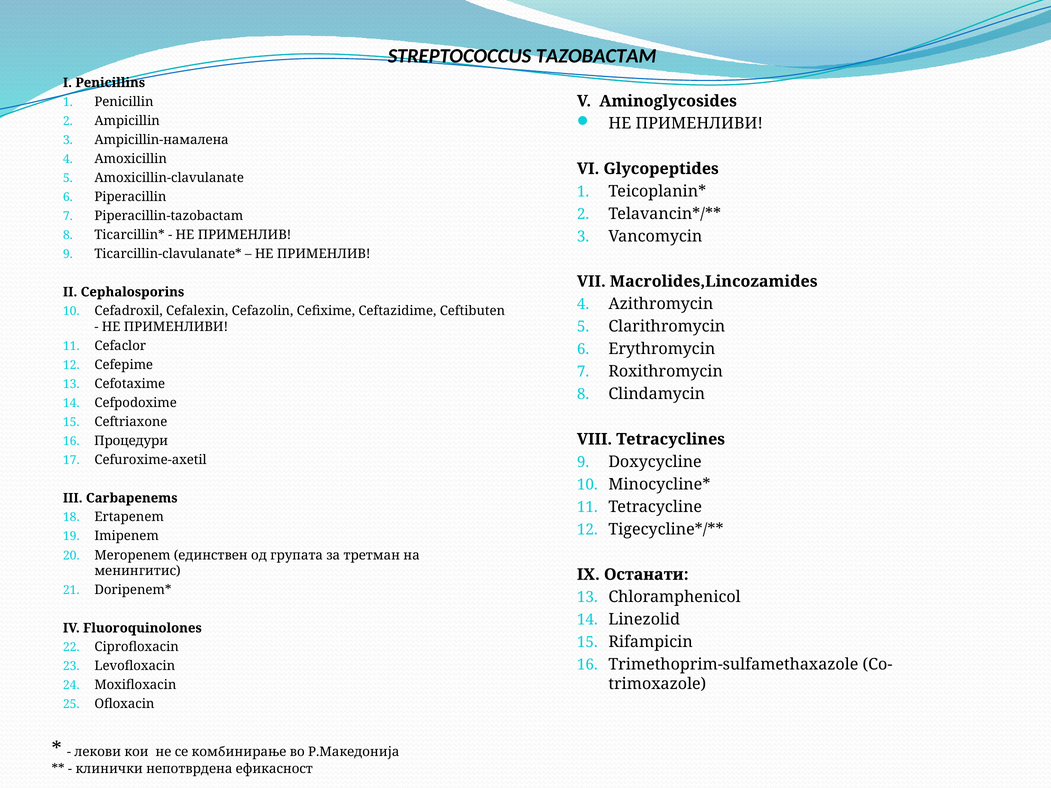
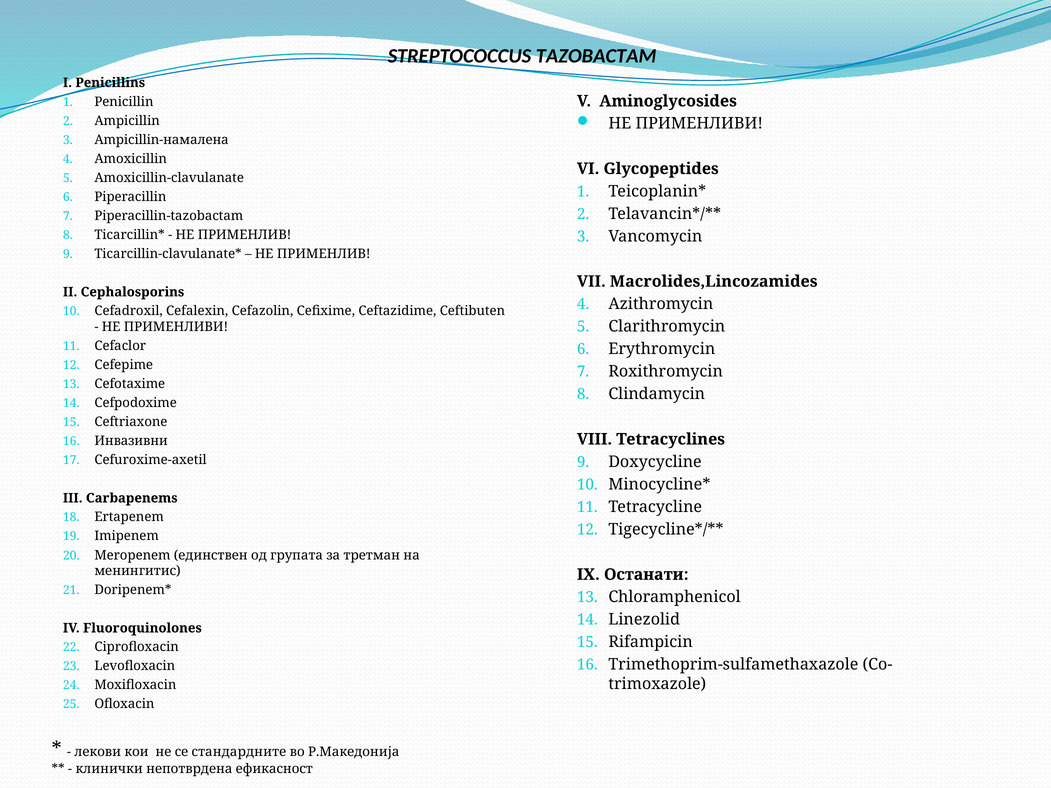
Процедури: Процедури -> Инвазивни (131, 441)
комбинирање: комбинирање -> стандардните (239, 752)
